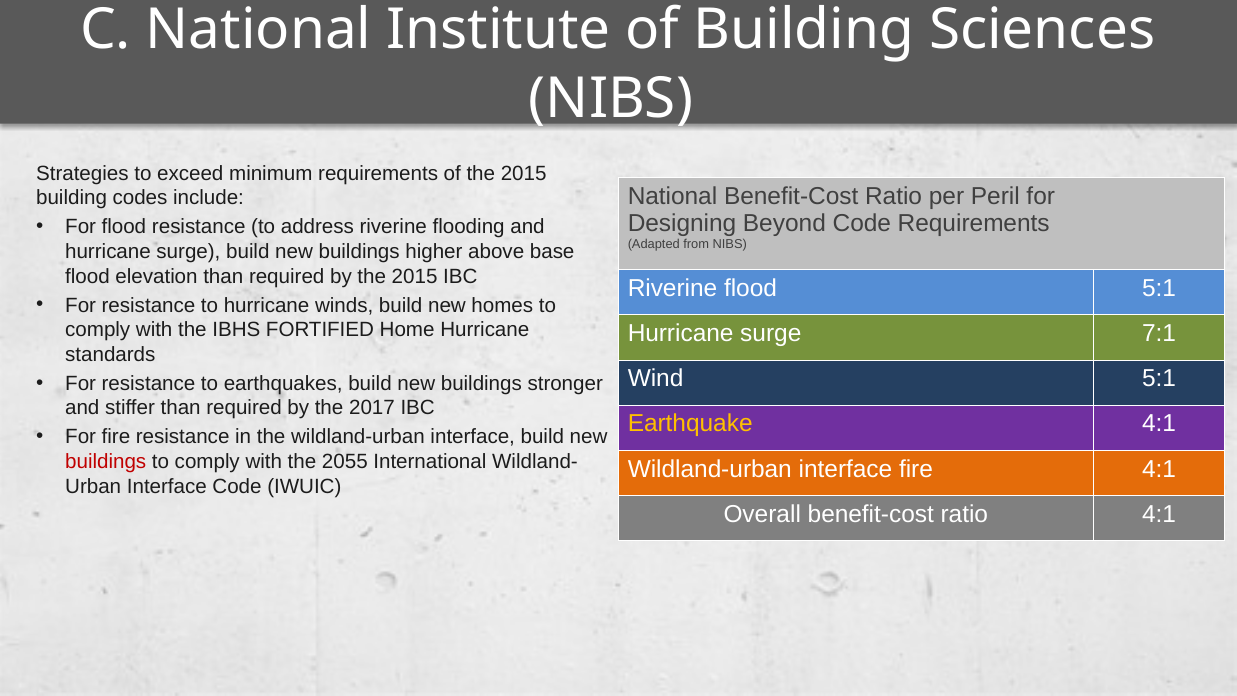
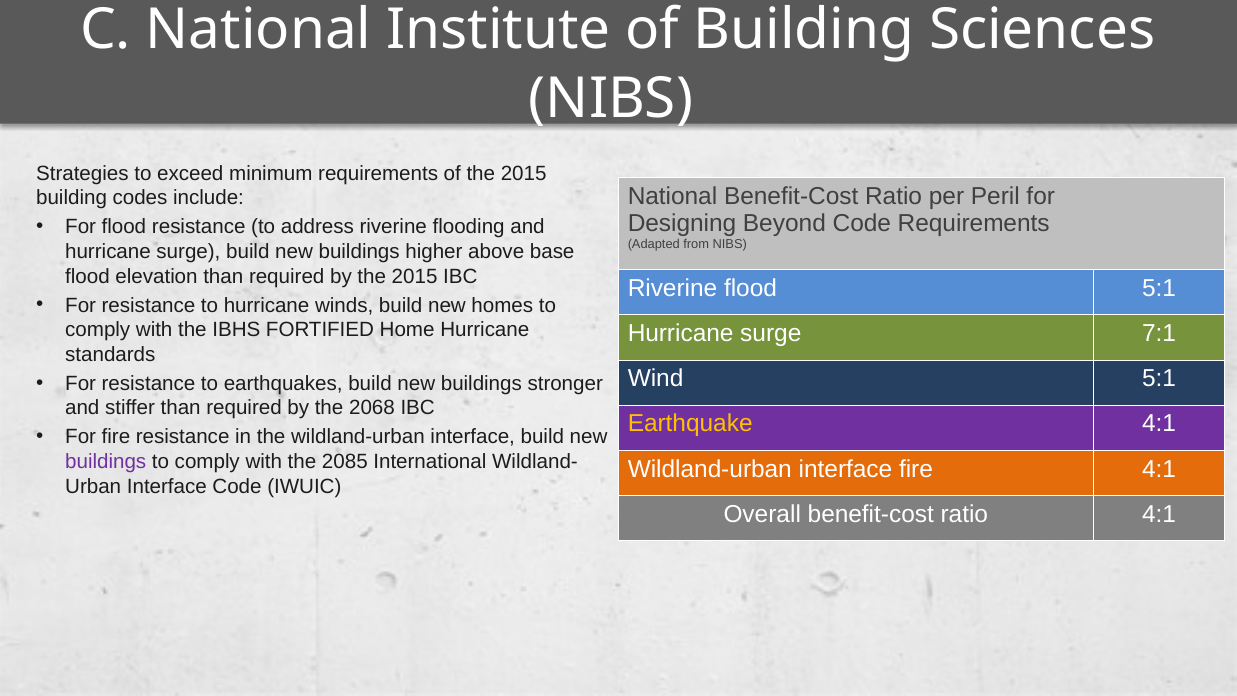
2017: 2017 -> 2068 (372, 408)
buildings colour: red -> purple (106, 462)
2055: 2055 -> 2085 (345, 462)
